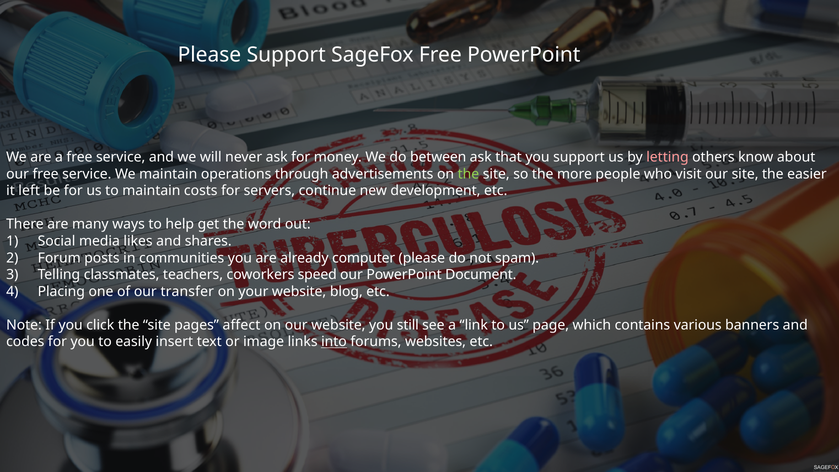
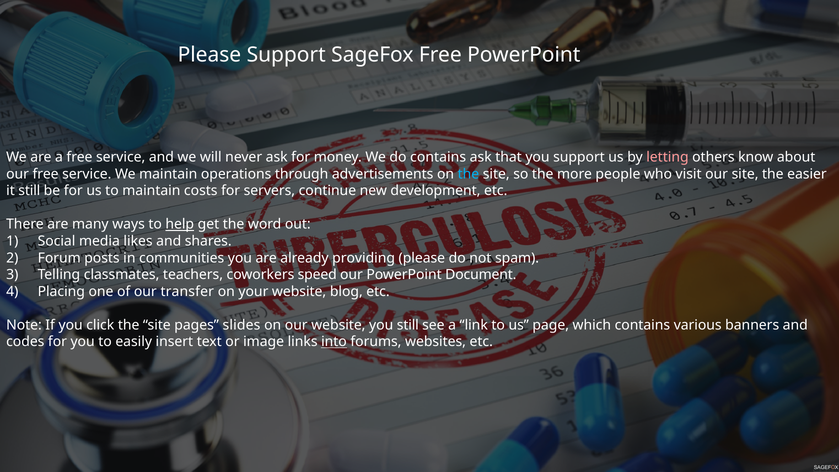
do between: between -> contains (438, 157)
the colour: light green -> light blue (468, 174)
it left: left -> still (29, 191)
help underline: none -> present (180, 224)
computer: computer -> providing (364, 258)
affect: affect -> slides (241, 325)
